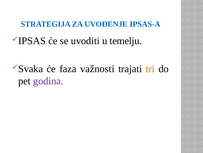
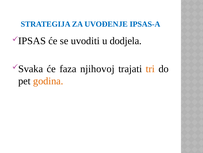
temelju: temelju -> dodjela (126, 41)
važnosti: važnosti -> njihovoj (97, 69)
godina colour: purple -> orange (48, 81)
